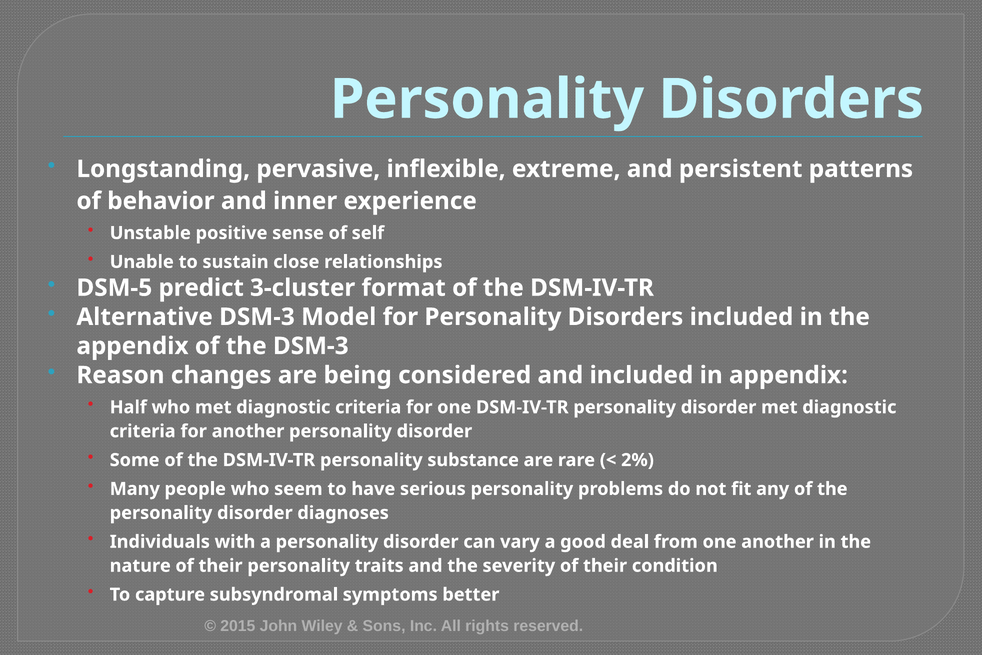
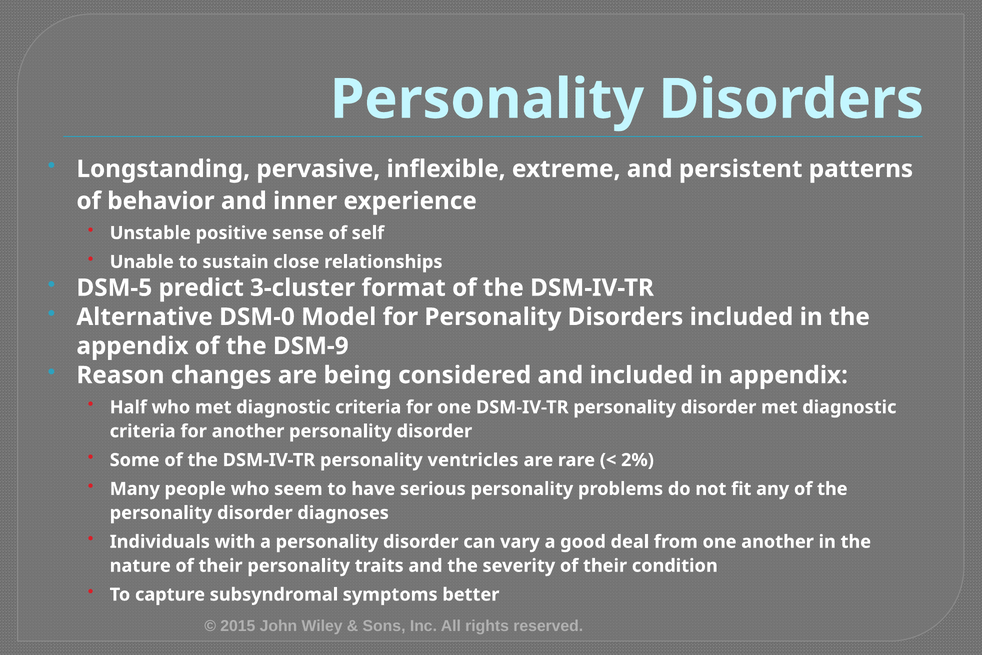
Alternative DSM-3: DSM-3 -> DSM-0 (257, 317)
the DSM-3: DSM-3 -> DSM-9 (311, 346)
substance: substance -> ventricles (473, 460)
